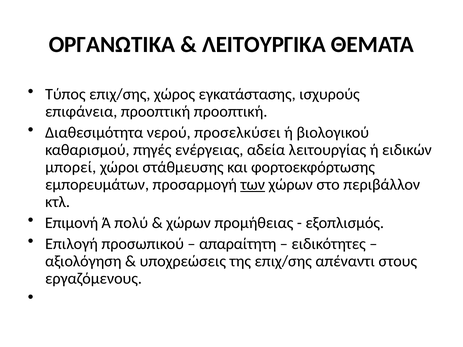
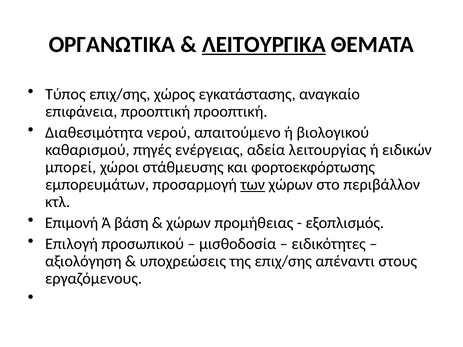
ΛΕΙΤΟΥΡΓΙΚΑ underline: none -> present (264, 44)
ισχυρούς: ισχυρούς -> αναγκαίο (330, 94)
προσελκύσει: προσελκύσει -> απαιτούμενο (237, 133)
πολύ: πολύ -> βάση (131, 223)
απαραίτητη: απαραίτητη -> μισθοδοσία (238, 244)
